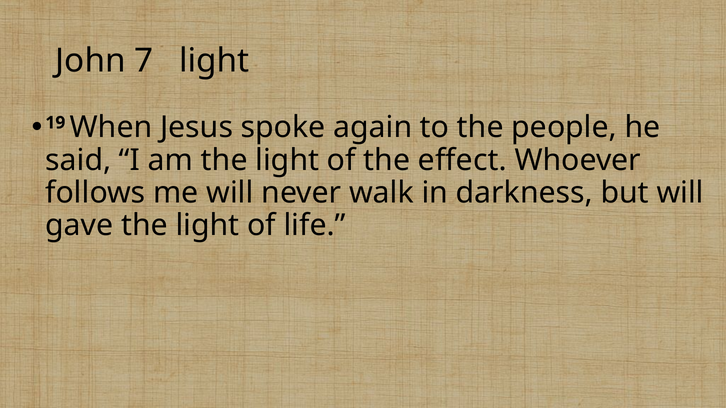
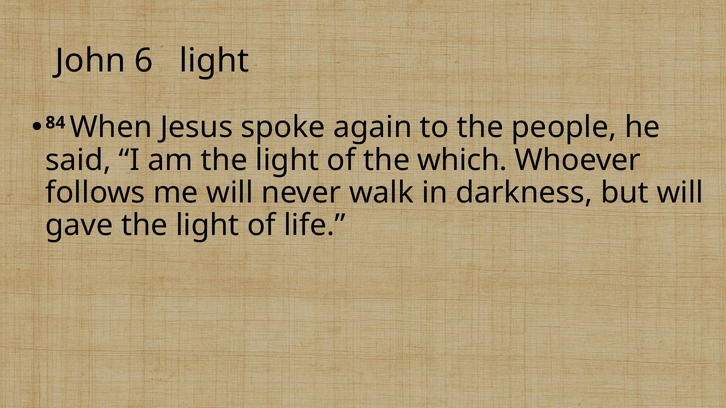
7: 7 -> 6 (144, 61)
19: 19 -> 84 (55, 123)
effect: effect -> which (463, 160)
